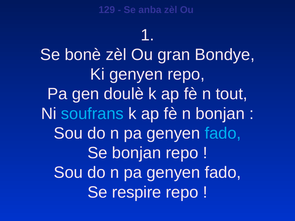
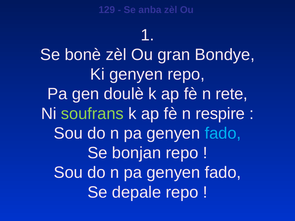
tout: tout -> rete (232, 94)
soufrans colour: light blue -> light green (92, 114)
n bonjan: bonjan -> respire (220, 114)
respire: respire -> depale (137, 192)
